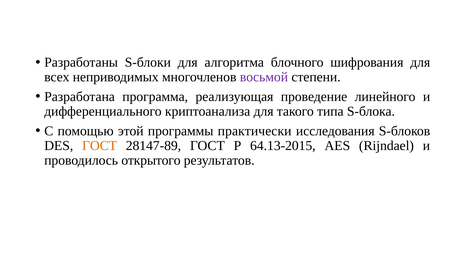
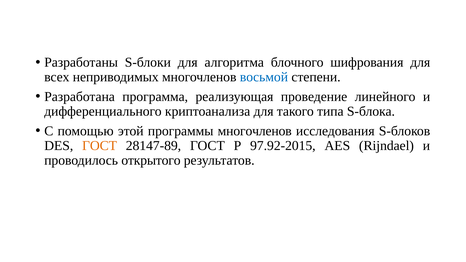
восьмой colour: purple -> blue (264, 77)
программы практически: практически -> многочленов (255, 131)
64.13-2015: 64.13-2015 -> 97.92-2015 (283, 146)
